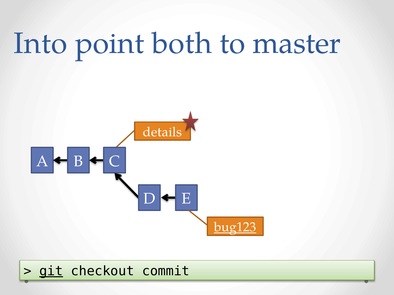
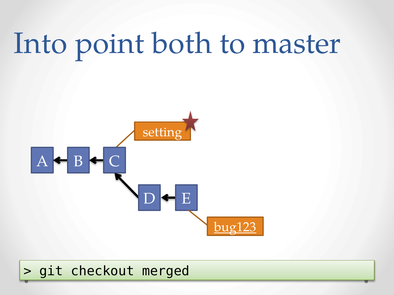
details: details -> setting (162, 132)
git underline: present -> none (51, 272)
commit: commit -> merged (166, 272)
